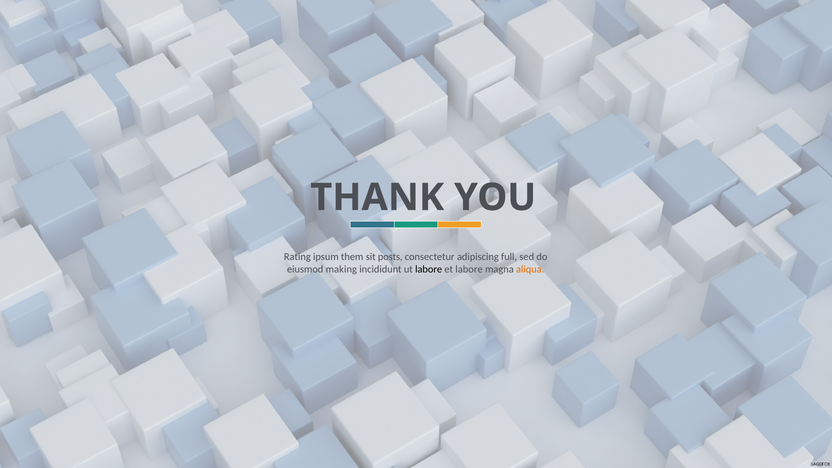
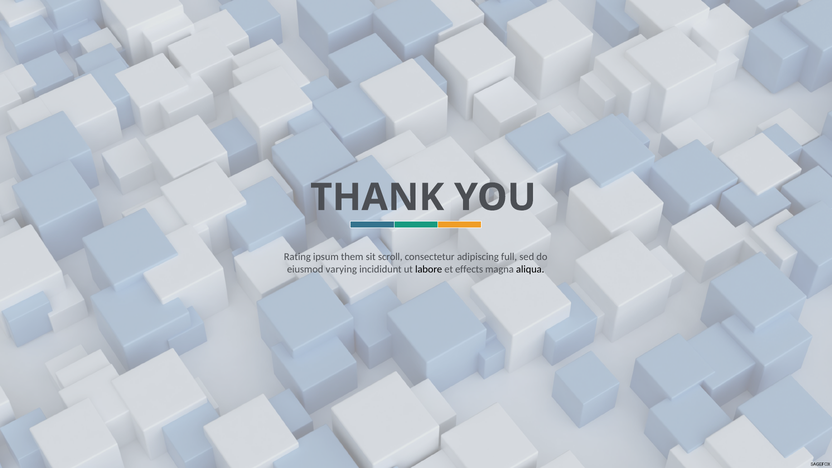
posts: posts -> scroll (390, 257)
making: making -> varying (341, 269)
et labore: labore -> effects (469, 269)
aliqua colour: orange -> black (530, 269)
